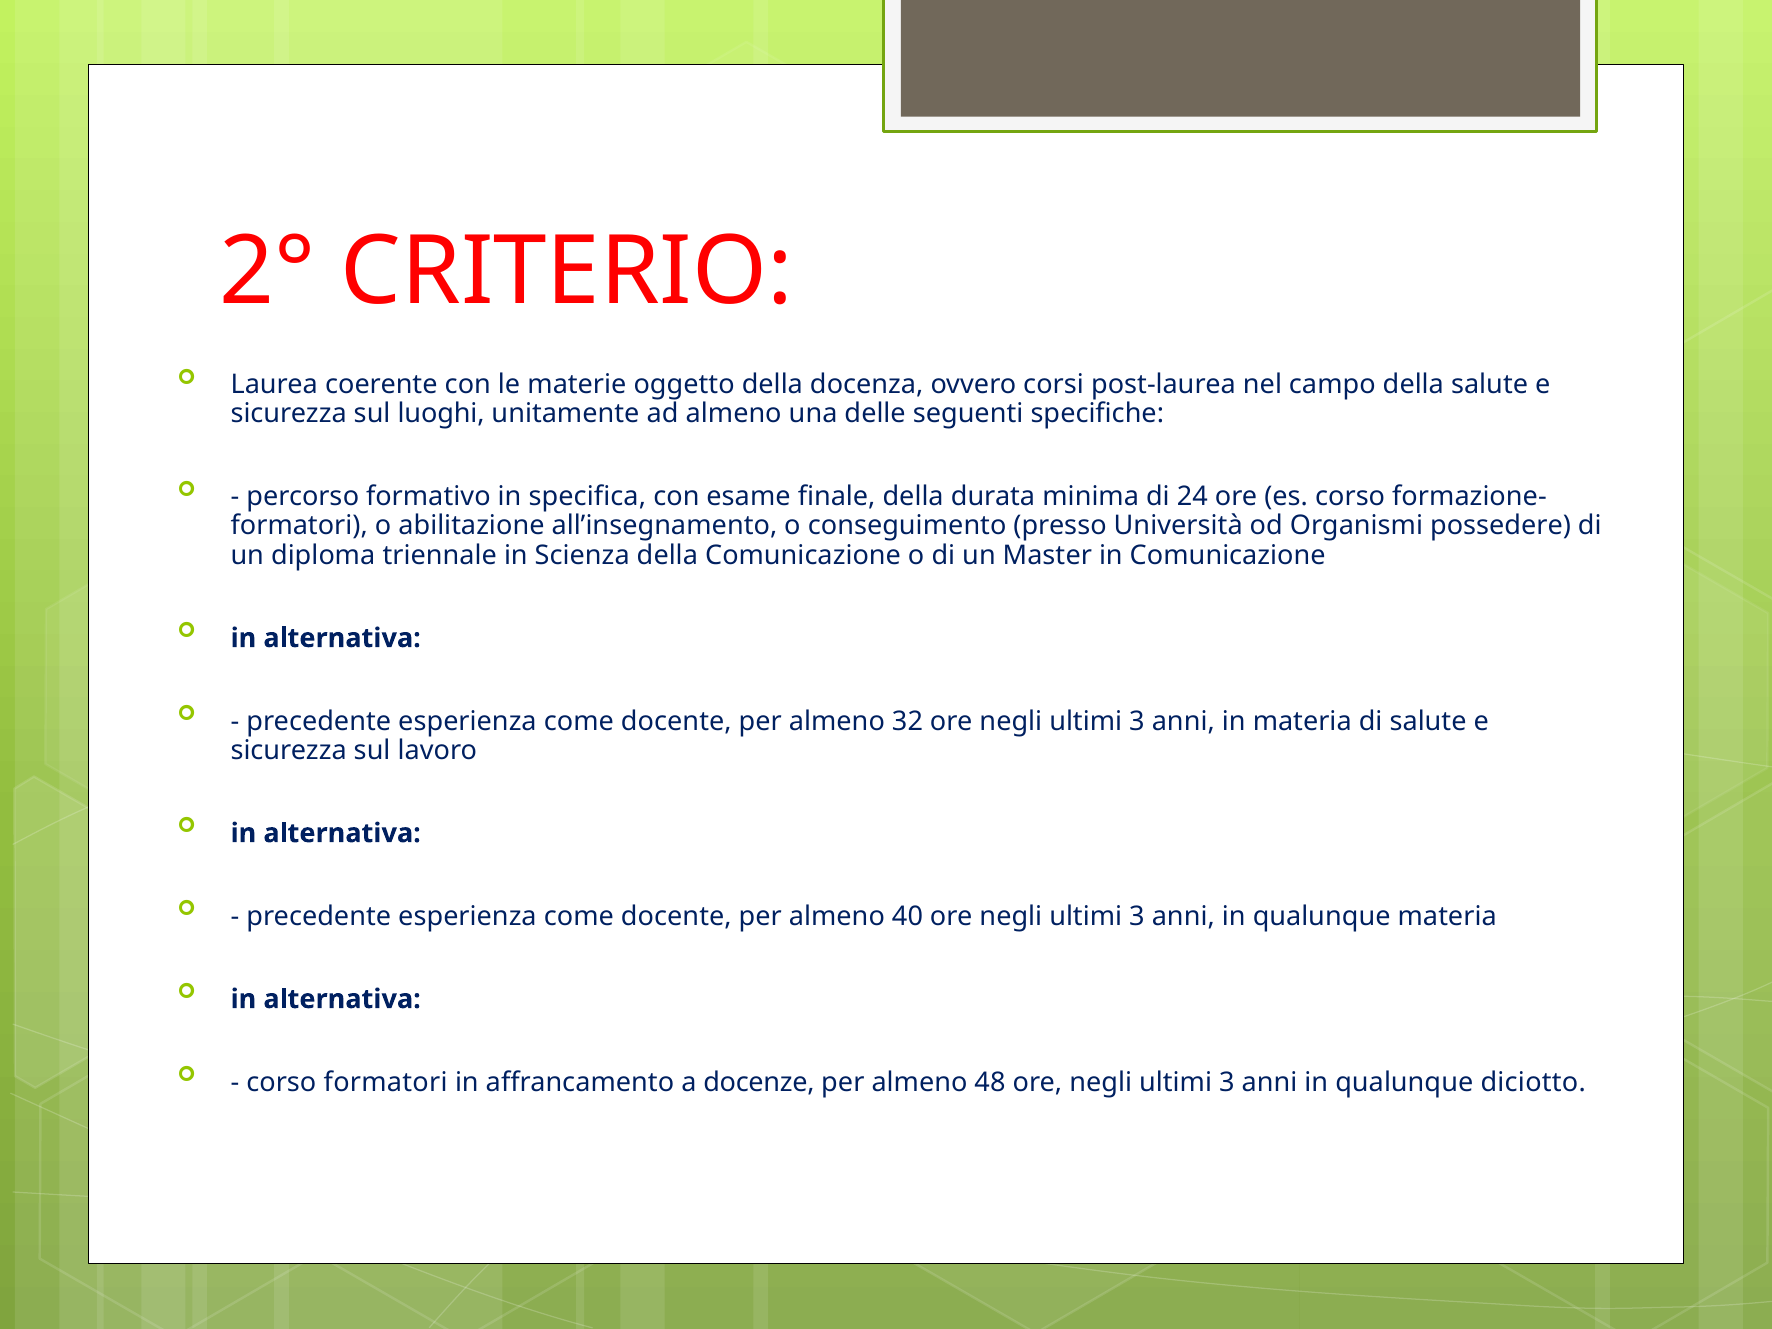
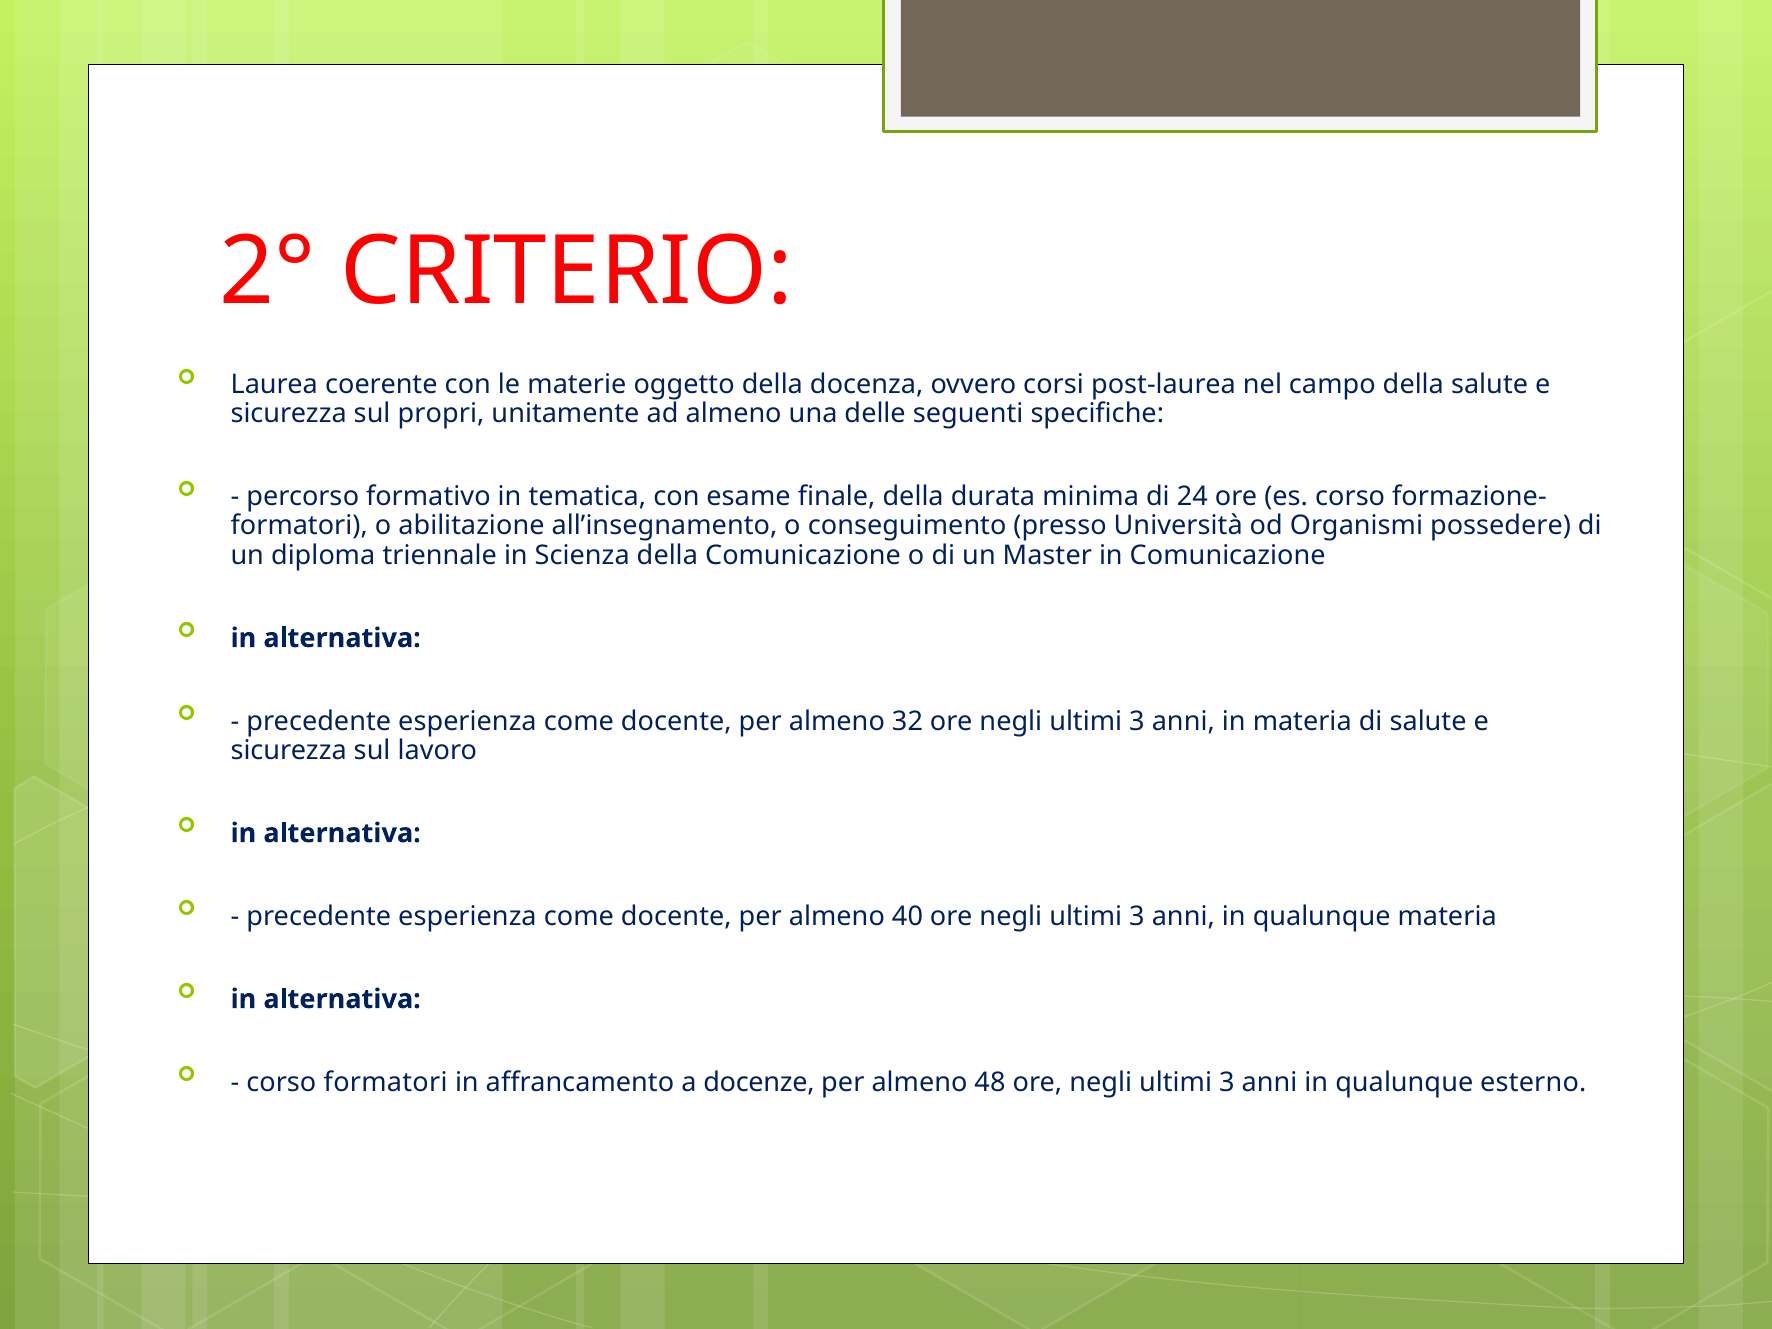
luoghi: luoghi -> propri (441, 414)
specifica: specifica -> tematica (587, 497)
diciotto: diciotto -> esterno (1533, 1082)
